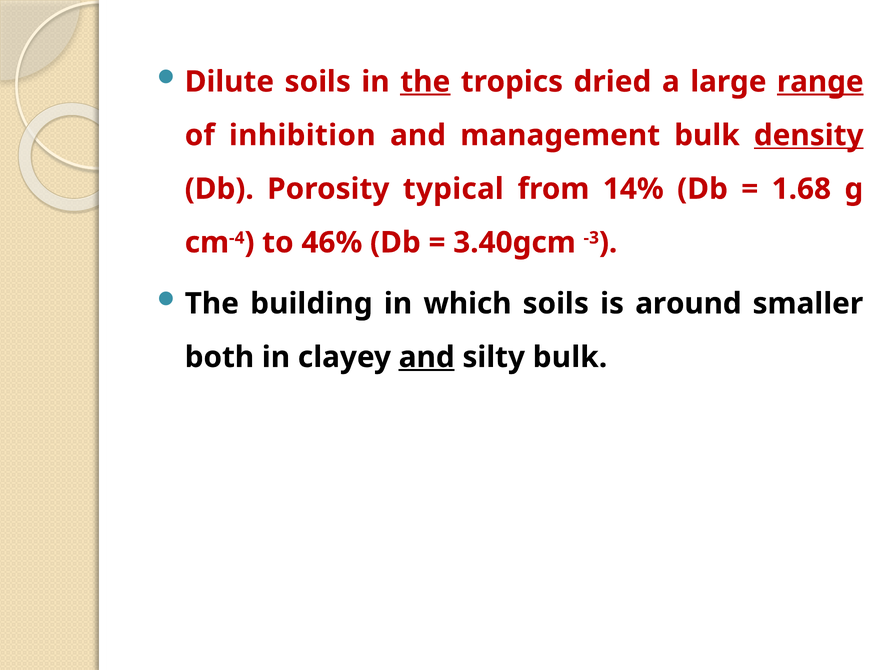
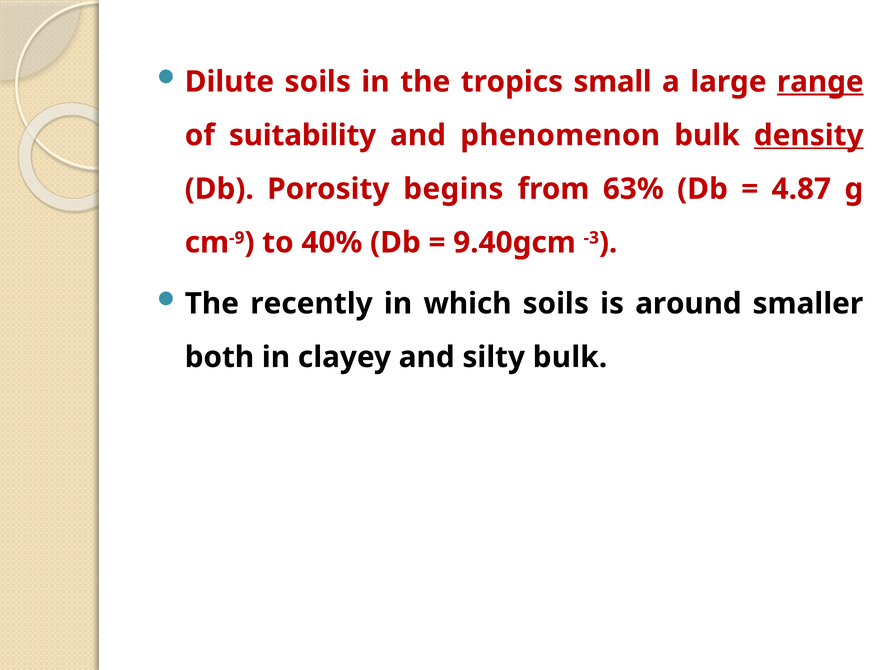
the underline: present -> none (425, 82)
dried: dried -> small (613, 82)
inhibition: inhibition -> suitability (303, 135)
management: management -> phenomenon (560, 135)
typical: typical -> begins (453, 189)
14%: 14% -> 63% (633, 189)
1.68: 1.68 -> 4.87 (801, 189)
-4: -4 -> -9 (237, 238)
46%: 46% -> 40% (332, 242)
3.40gcm: 3.40gcm -> 9.40gcm (515, 242)
building: building -> recently (311, 303)
and underline: present -> none (427, 357)
